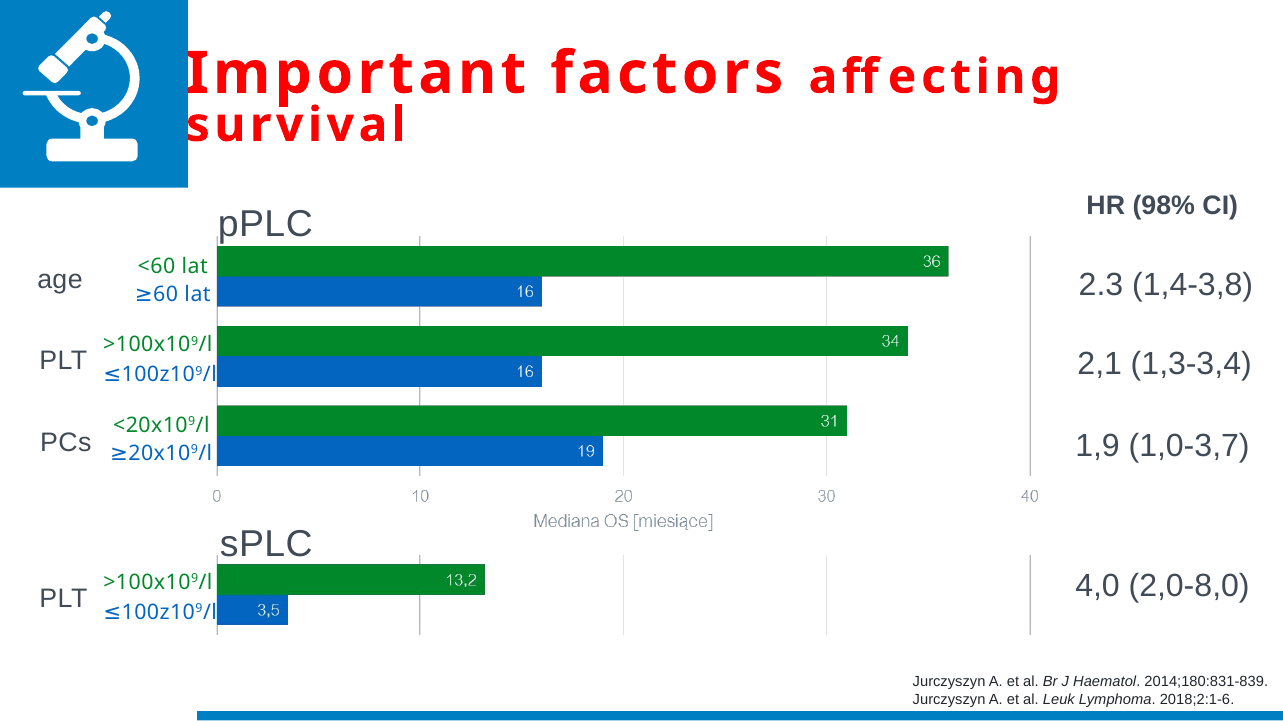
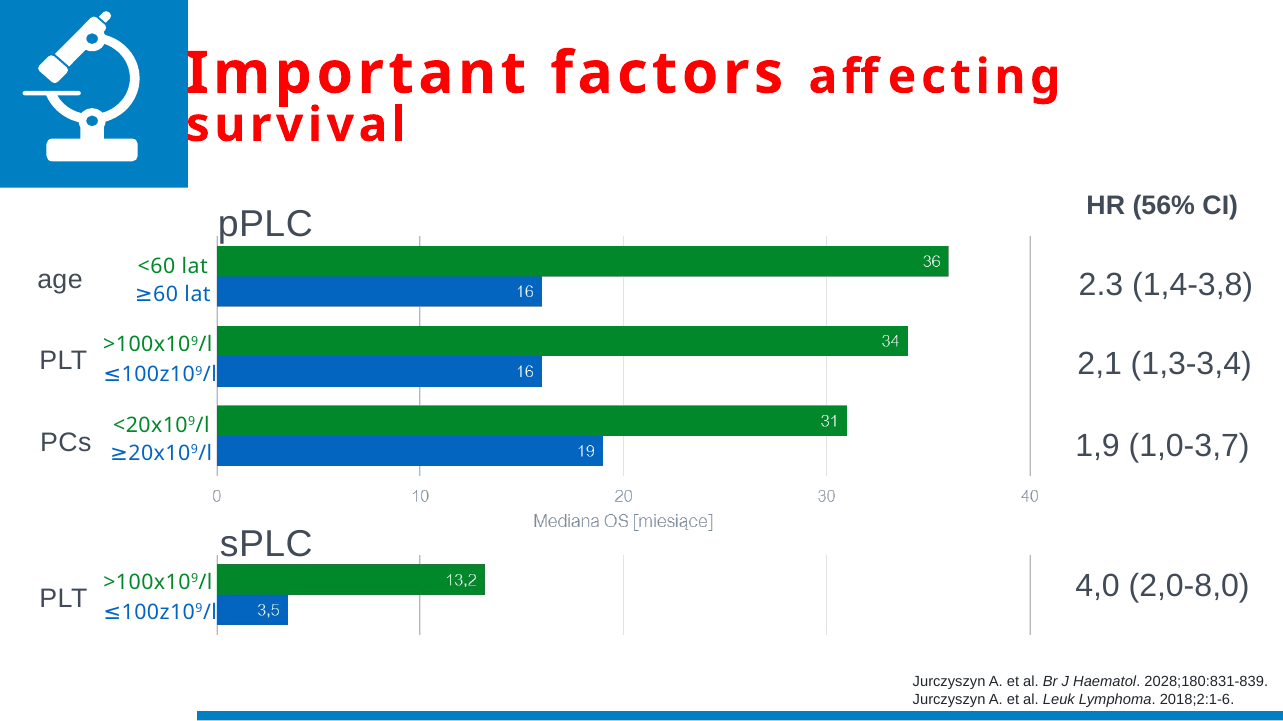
98%: 98% -> 56% (1164, 206)
2014;180:831-839: 2014;180:831-839 -> 2028;180:831-839 (1206, 683)
